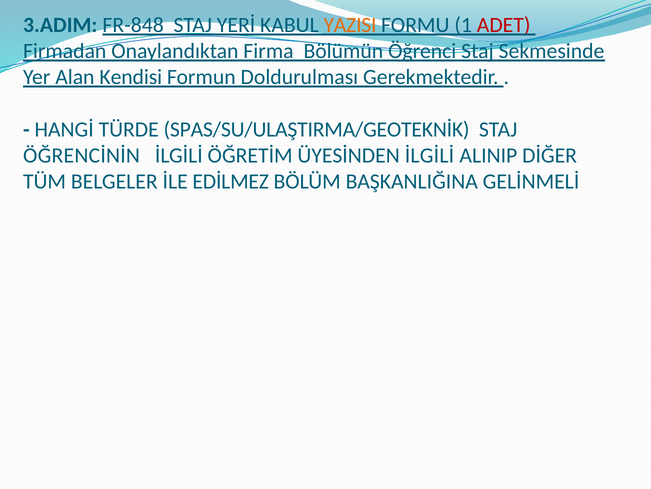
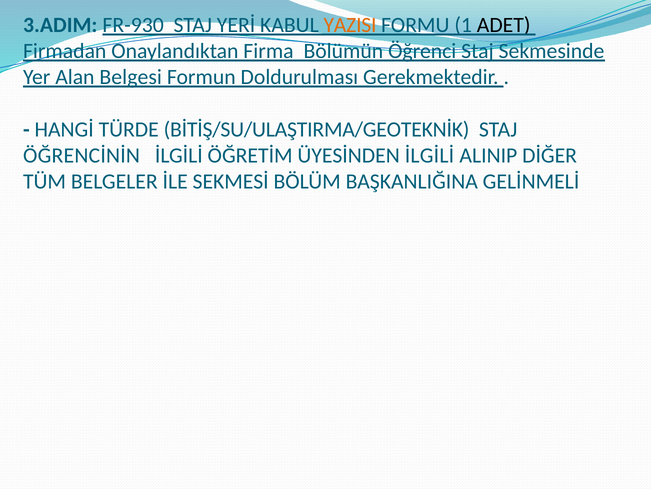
FR-848: FR-848 -> FR-930 (133, 25)
ADET colour: red -> black (504, 25)
Kendisi: Kendisi -> Belgesi (131, 77)
SPAS/SU/ULAŞTIRMA/GEOTEKNİK: SPAS/SU/ULAŞTIRMA/GEOTEKNİK -> BİTİŞ/SU/ULAŞTIRMA/GEOTEKNİK (317, 129)
EDİLMEZ: EDİLMEZ -> SEKMESİ (231, 181)
